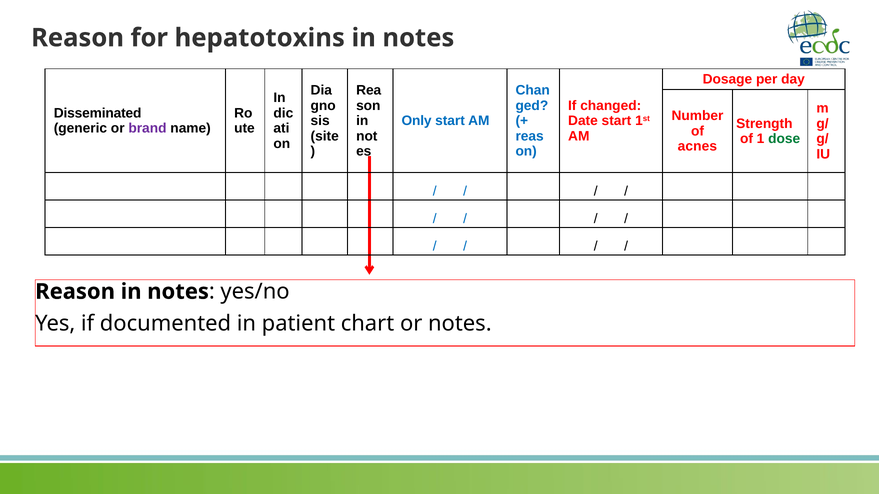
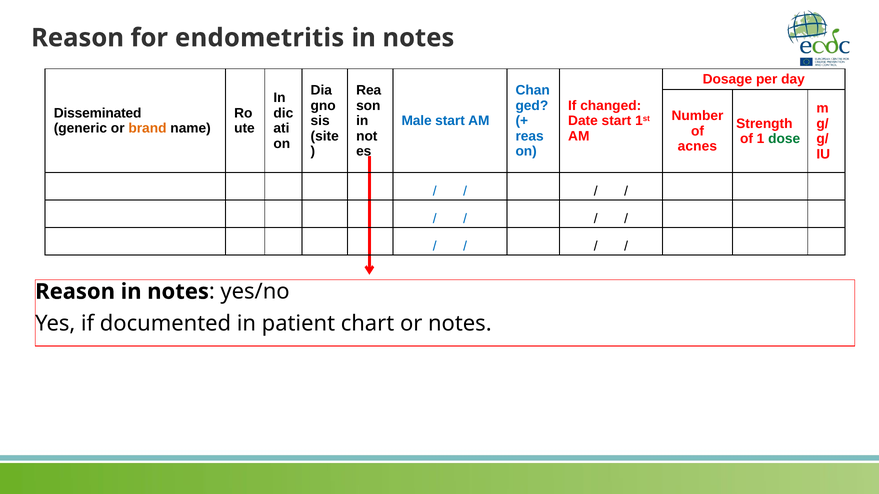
hepatotoxins: hepatotoxins -> endometritis (260, 38)
Only: Only -> Male (417, 121)
brand colour: purple -> orange (147, 129)
